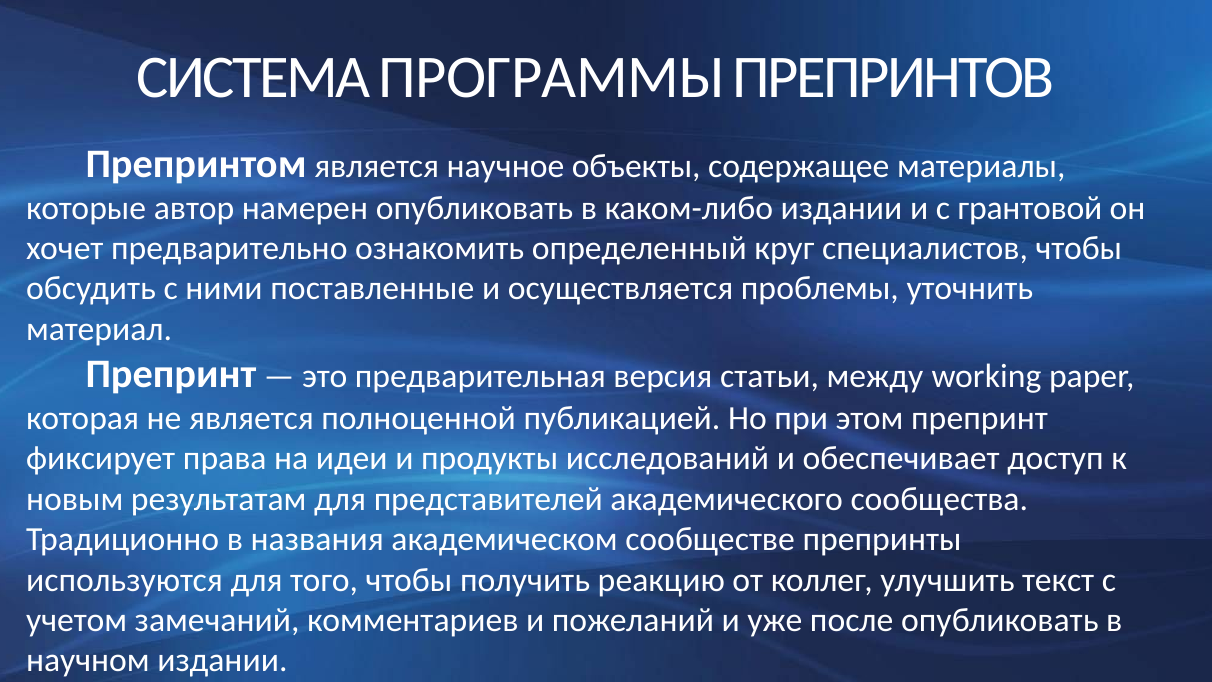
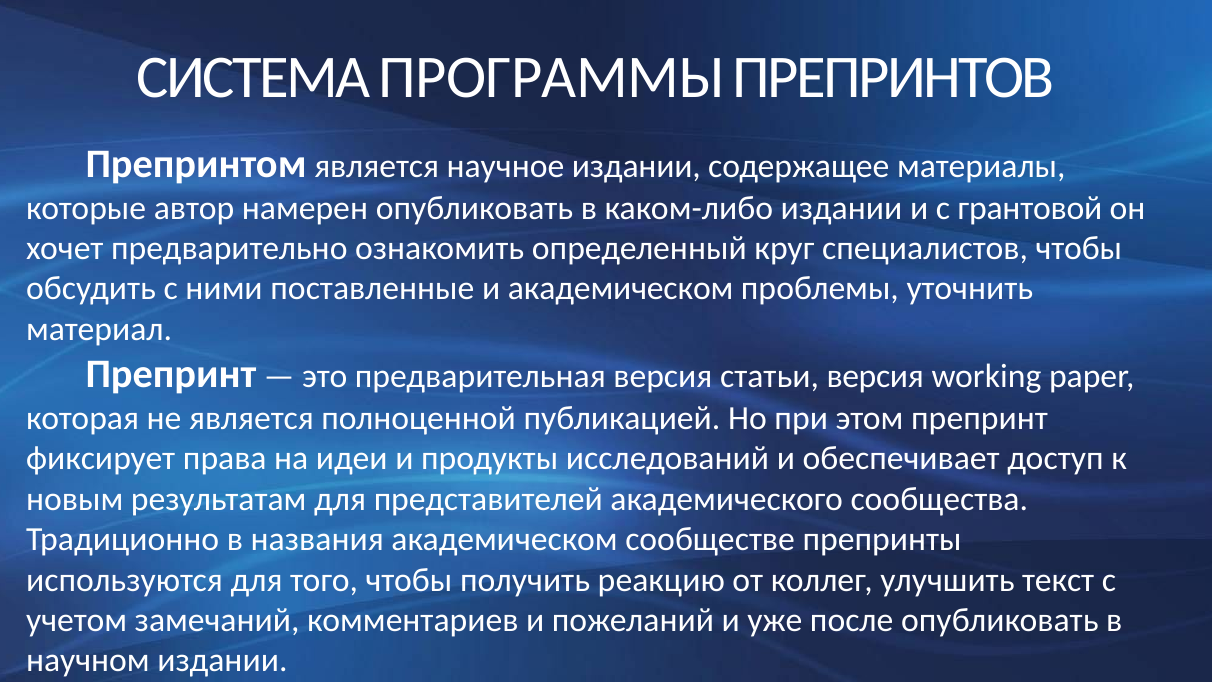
научное объекты: объекты -> издании (636, 166)
и осуществляется: осуществляется -> академическом (621, 289)
статьи между: между -> версия (875, 376)
